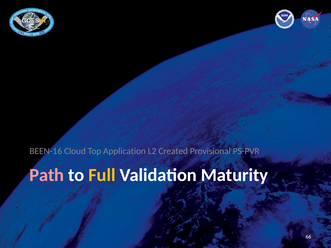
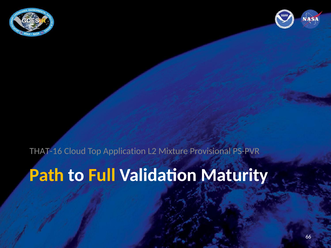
BEEN-16: BEEN-16 -> THAT-16 (46, 151)
Created: Created -> Mixture (173, 151)
Path colour: pink -> yellow (47, 175)
